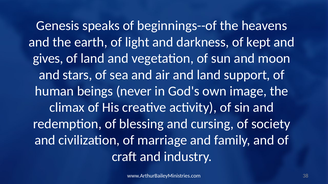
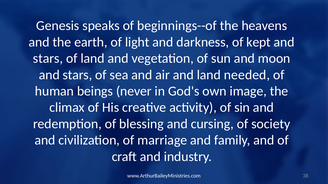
gives: gives -> stars (48, 59)
support: support -> needed (247, 75)
